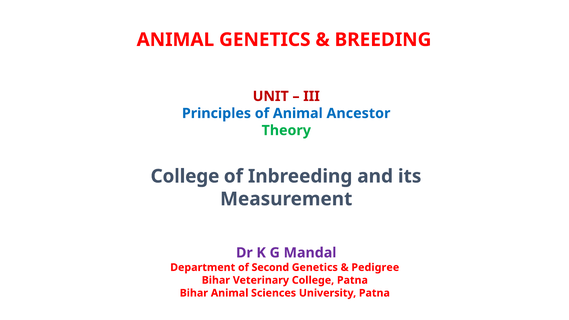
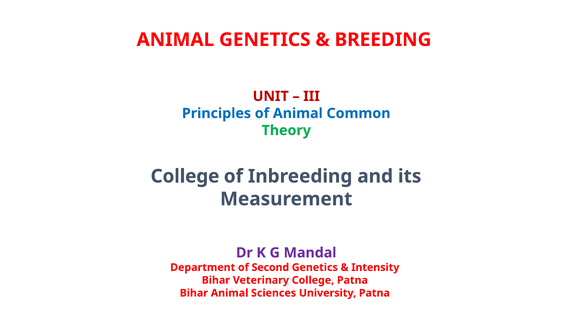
Ancestor: Ancestor -> Common (358, 113)
Pedigree: Pedigree -> Intensity (375, 267)
